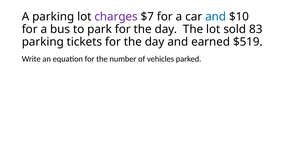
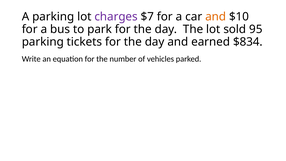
and colour: blue -> orange (216, 17)
83: 83 -> 95 (256, 29)
$519: $519 -> $834 (248, 42)
